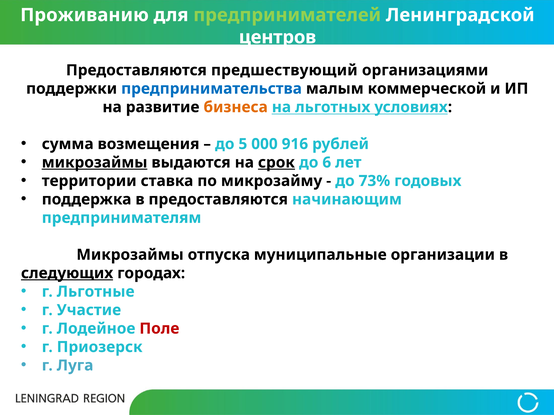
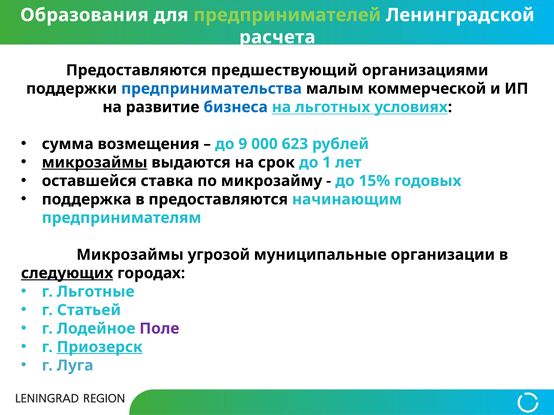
Проживанию: Проживанию -> Образования (84, 15)
центров: центров -> расчета (277, 37)
бизнеса colour: orange -> blue (236, 107)
5: 5 -> 9 (243, 144)
916: 916 -> 623 (295, 144)
срок underline: present -> none (276, 163)
6: 6 -> 1 (327, 163)
территории: территории -> оставшейся (89, 181)
73%: 73% -> 15% (374, 181)
отпуска: отпуска -> угрозой (219, 255)
Участие: Участие -> Статьей (89, 310)
Поле colour: red -> purple (159, 329)
Приозерск underline: none -> present (100, 347)
